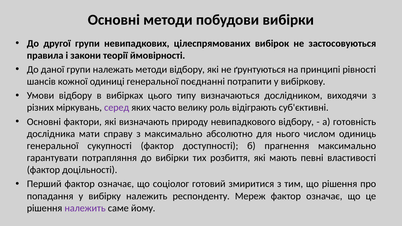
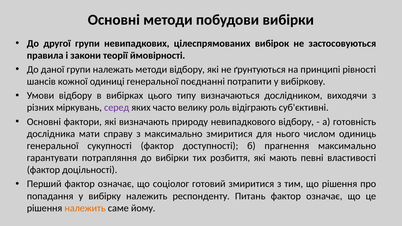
максимально абсолютно: абсолютно -> змиритися (229, 134)
Мереж: Мереж -> Питань (250, 196)
належить colour: purple -> orange (85, 208)
